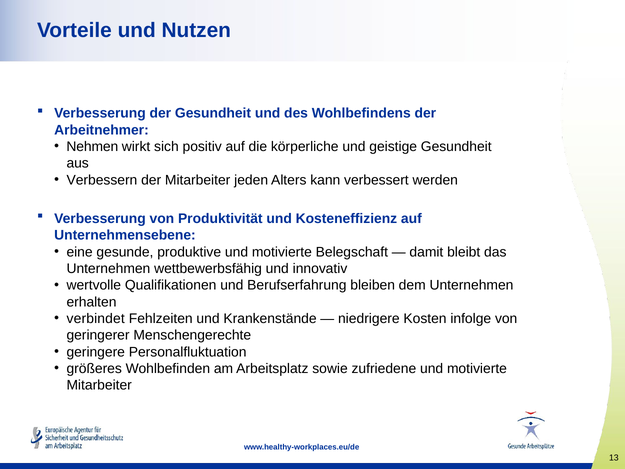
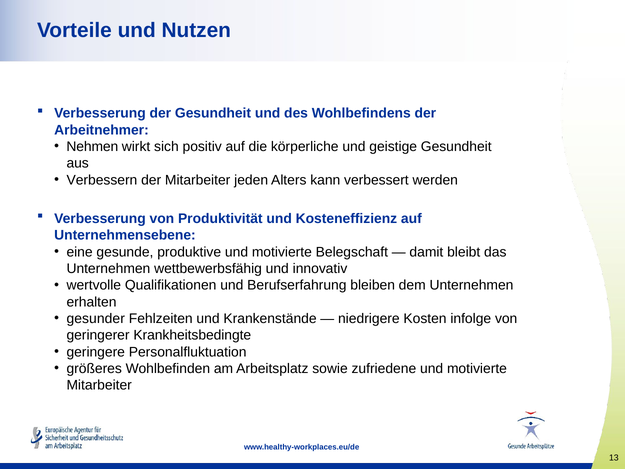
verbindet: verbindet -> gesunder (96, 318)
Menschengerechte: Menschengerechte -> Krankheitsbedingte (192, 335)
